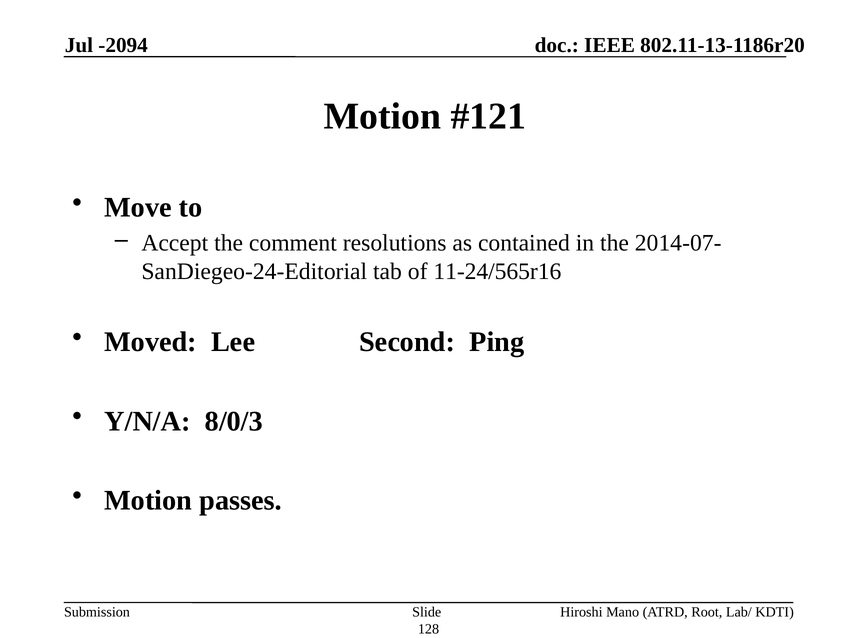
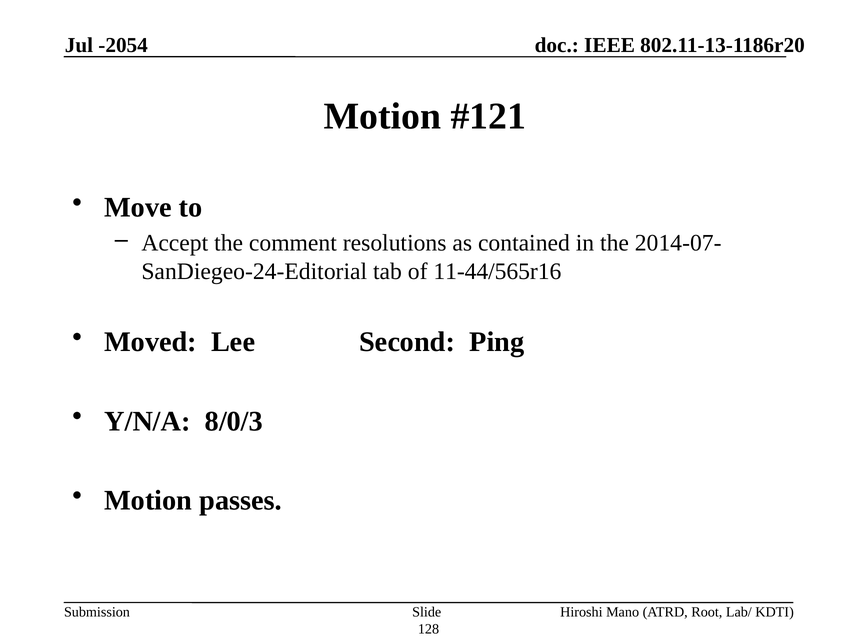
-2094: -2094 -> -2054 (123, 45)
11-24/565r16: 11-24/565r16 -> 11-44/565r16 (497, 271)
